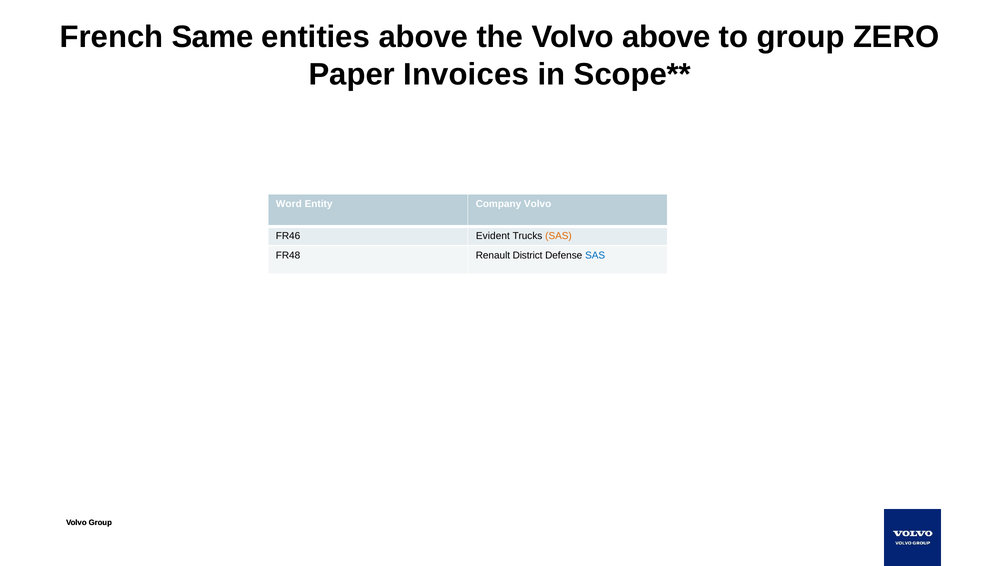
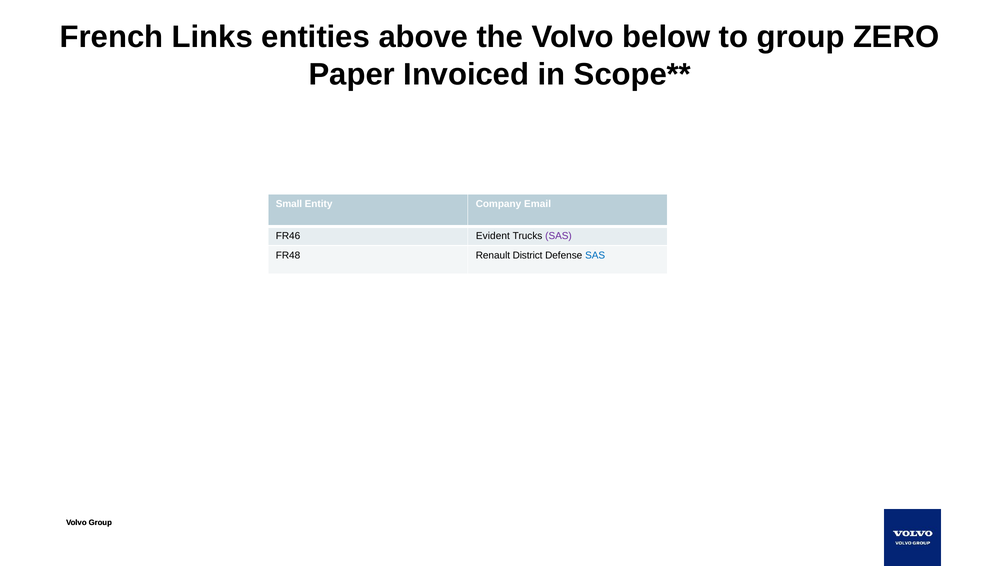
Same: Same -> Links (212, 37)
Volvo above: above -> below (666, 37)
Invoices: Invoices -> Invoiced (466, 75)
Word: Word -> Small (289, 204)
Company Volvo: Volvo -> Email (538, 204)
SAS colour: orange -> purple (558, 236)
